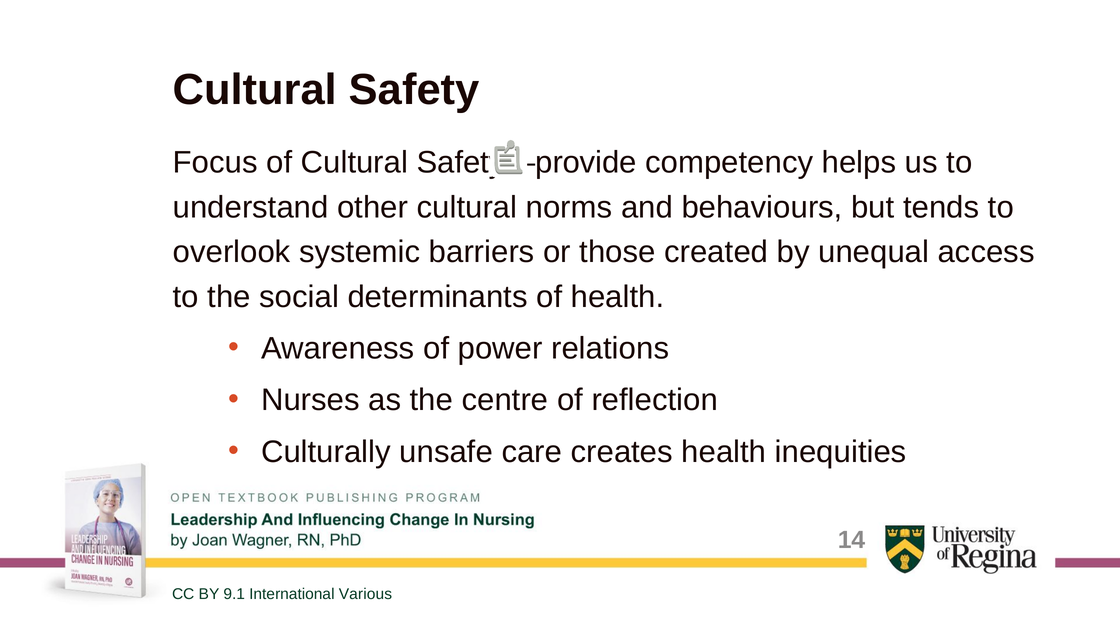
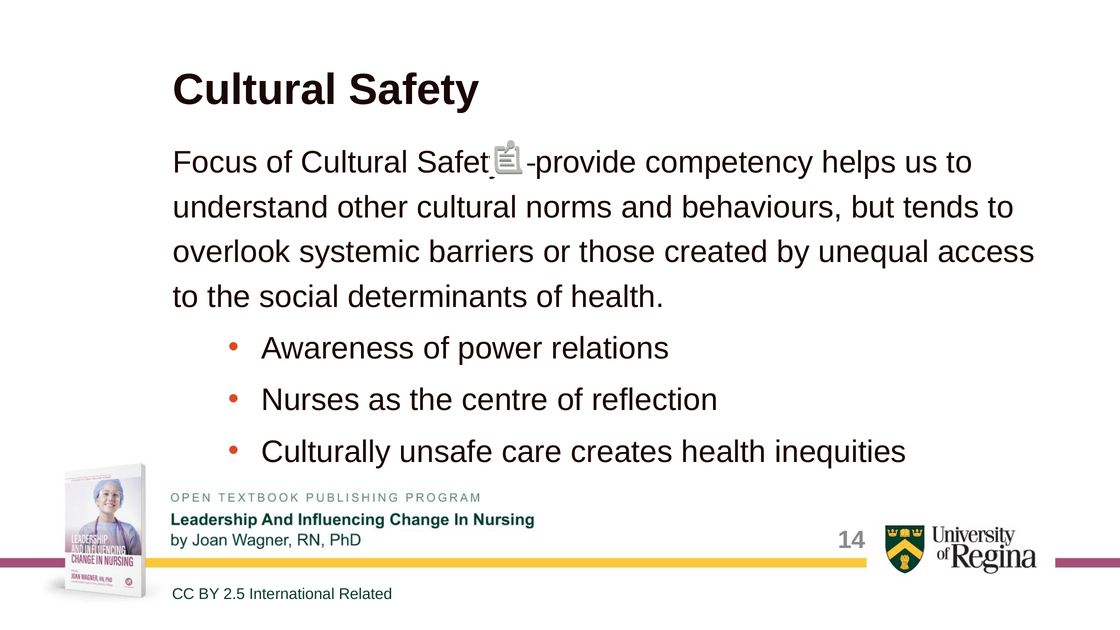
9.1: 9.1 -> 2.5 (234, 594)
Various: Various -> Related (366, 594)
